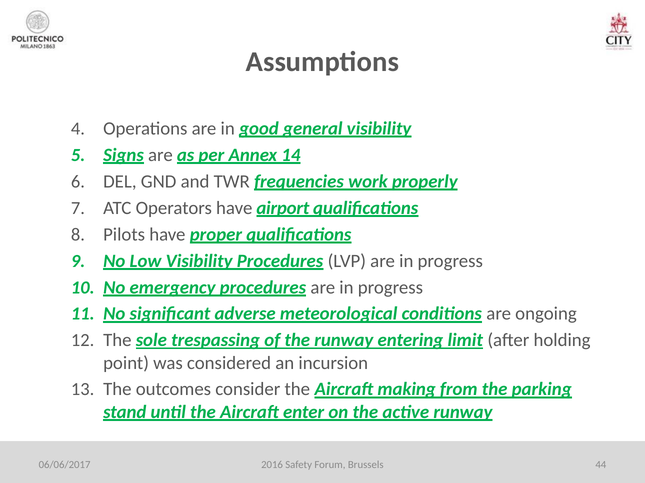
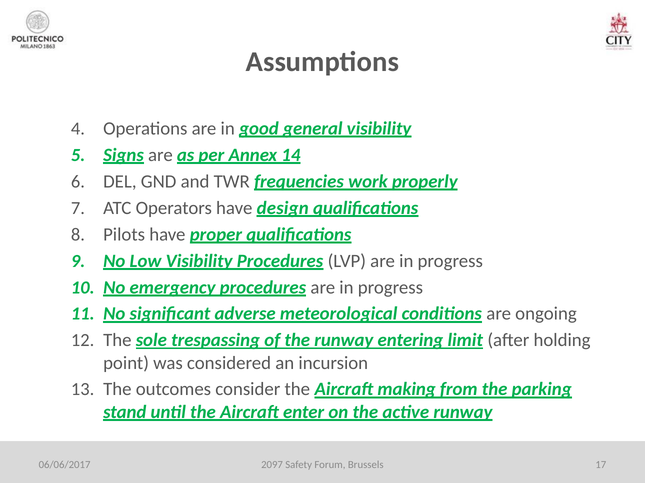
airport: airport -> design (283, 208)
2016: 2016 -> 2097 (272, 466)
44: 44 -> 17 (601, 466)
